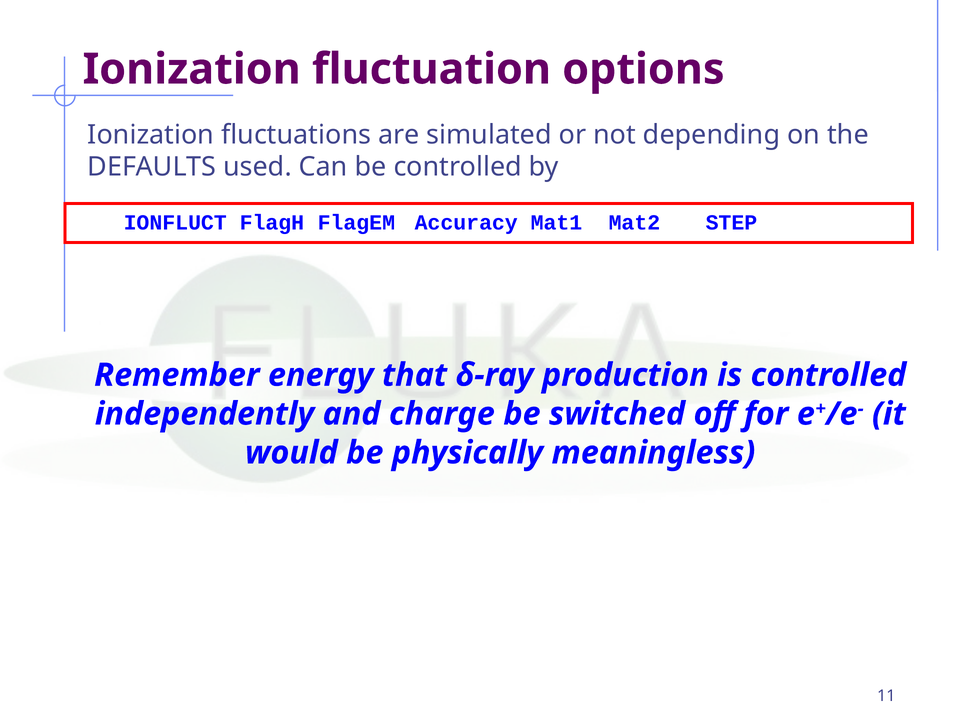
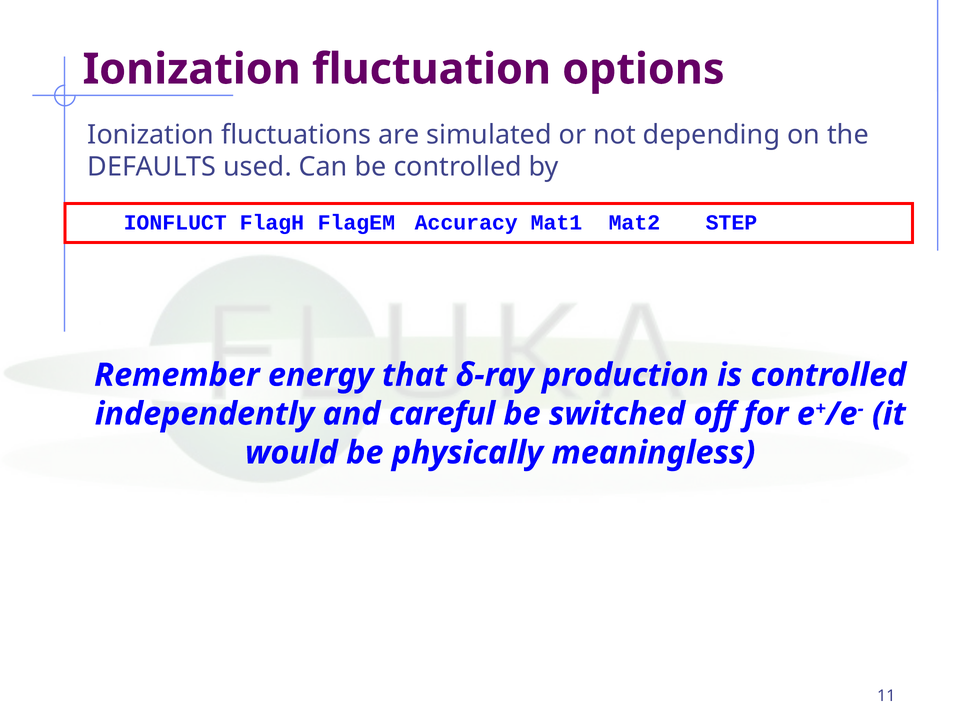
charge: charge -> careful (442, 414)
